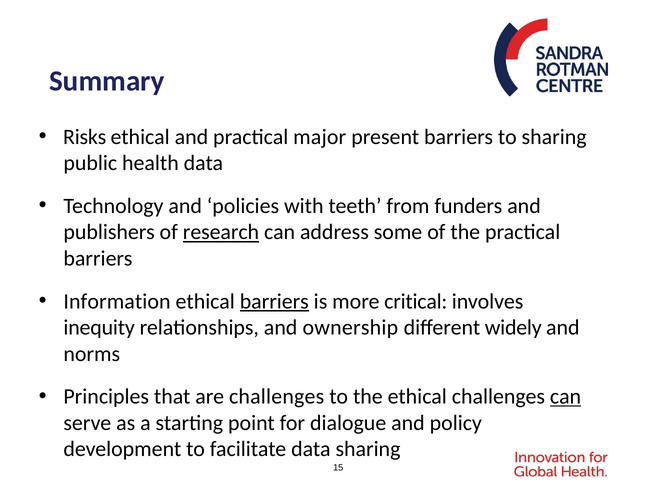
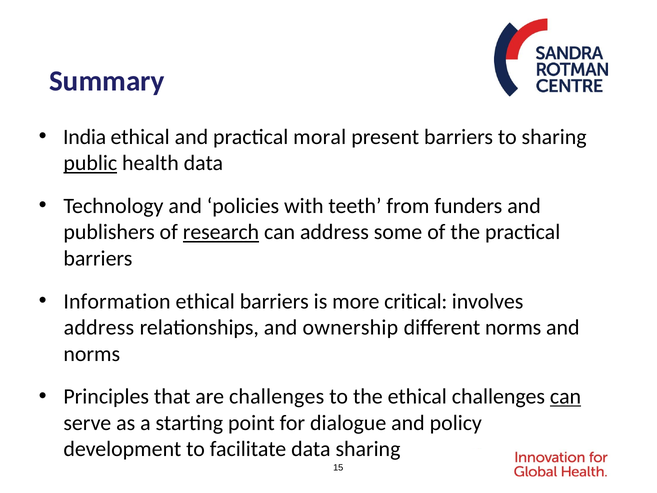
Risks: Risks -> India (85, 137)
major: major -> moral (320, 137)
public underline: none -> present (90, 163)
barriers underline: present -> none (274, 301)
inequity: inequity -> address (99, 327)
different widely: widely -> norms (513, 327)
